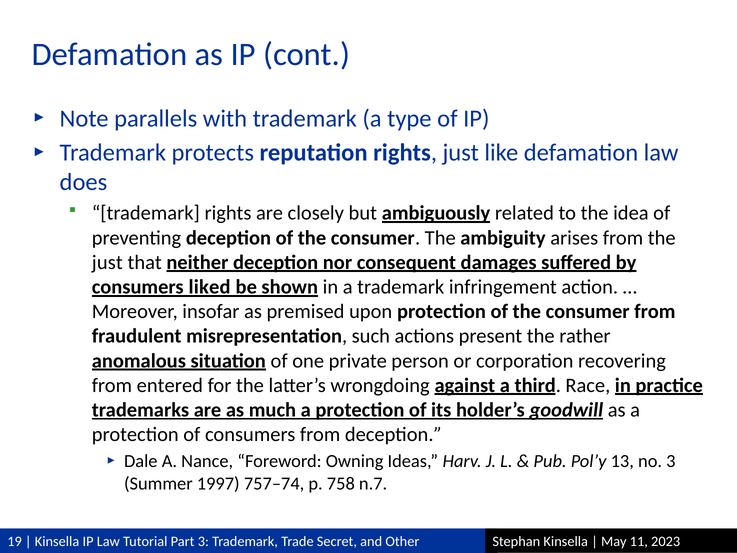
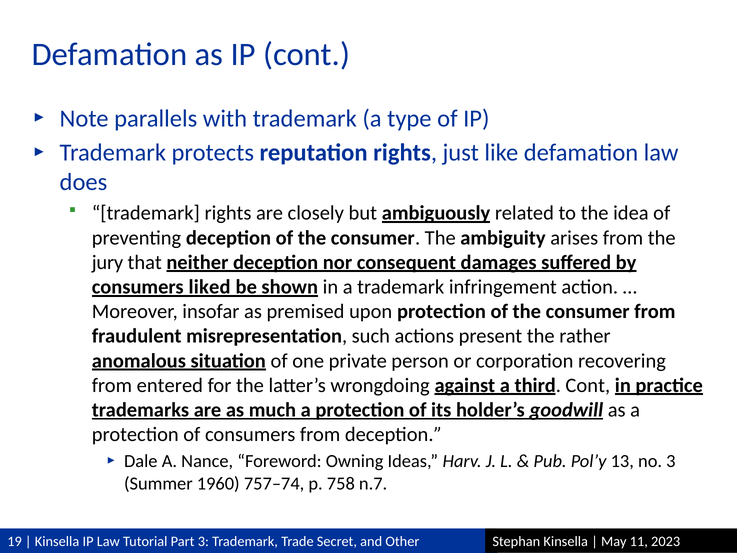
just: just -> jury (107, 262)
third Race: Race -> Cont (588, 385)
1997: 1997 -> 1960 (218, 483)
